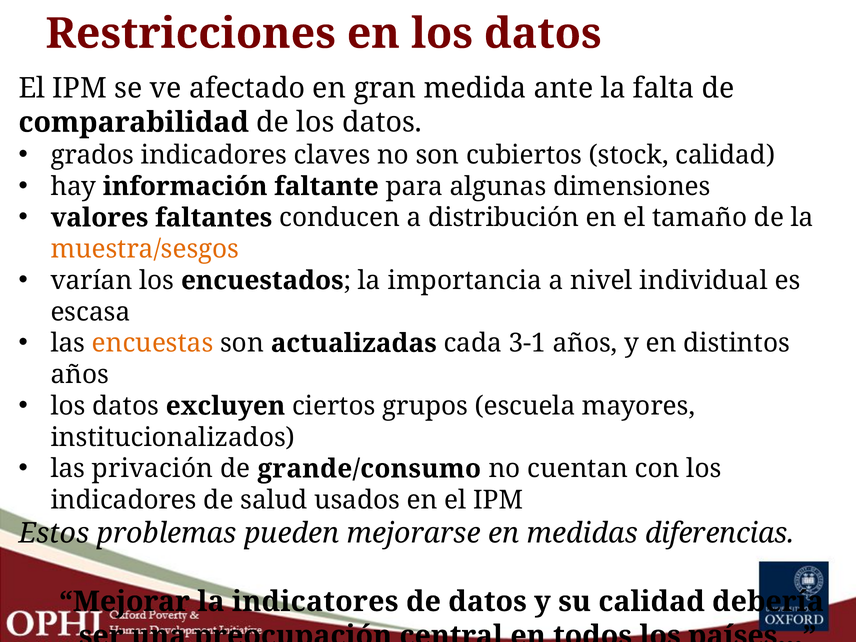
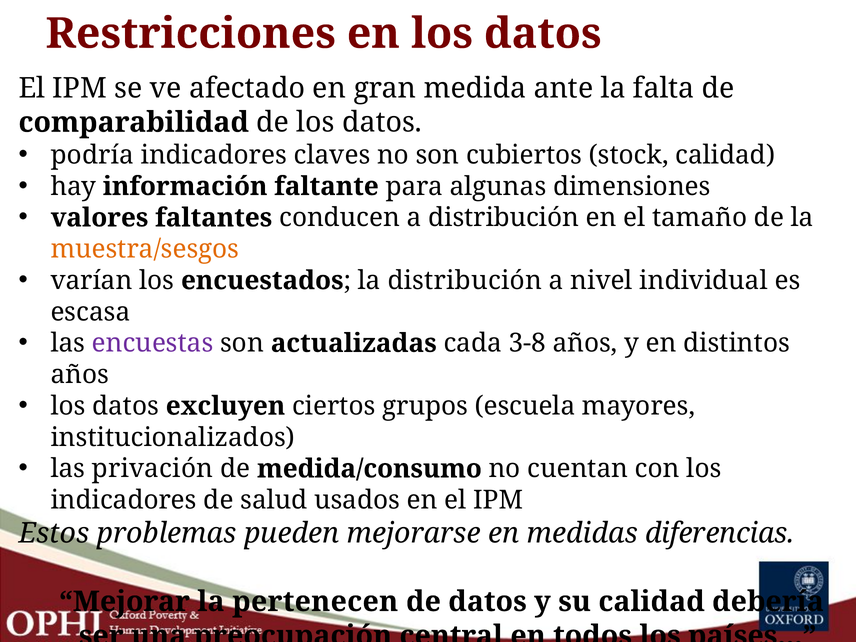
grados: grados -> podría (92, 155)
la importancia: importancia -> distribución (465, 281)
encuestas colour: orange -> purple (153, 343)
3-1: 3-1 -> 3-8 (527, 343)
grande/consumo: grande/consumo -> medida/consumo (369, 469)
indicatores: indicatores -> pertenecen (315, 602)
